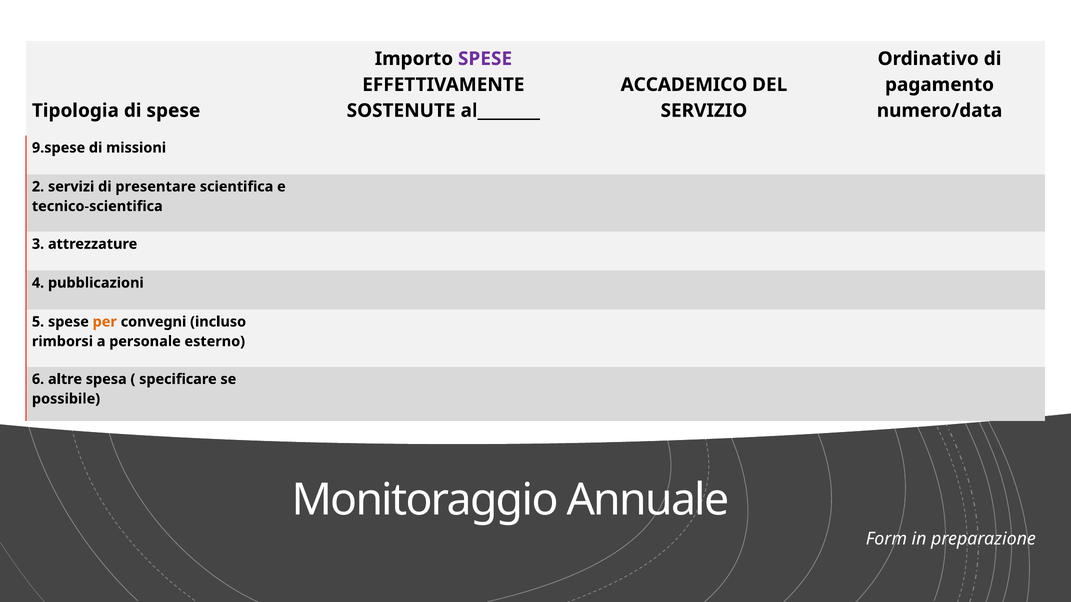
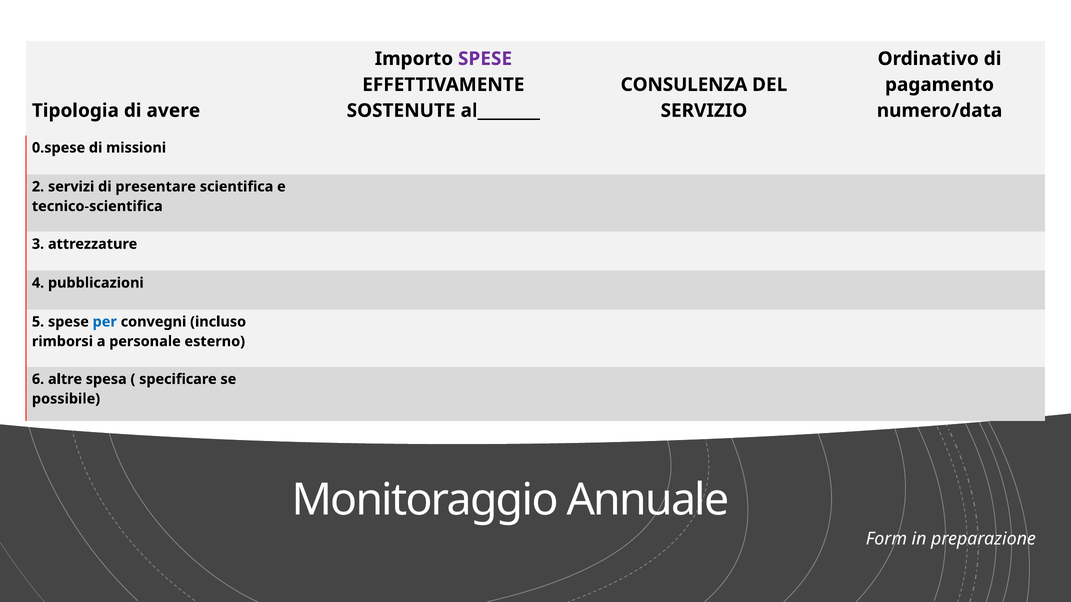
ACCADEMICO: ACCADEMICO -> CONSULENZA (684, 85)
di spese: spese -> avere (173, 111)
9.spese: 9.spese -> 0.spese (59, 148)
per colour: orange -> blue (105, 322)
